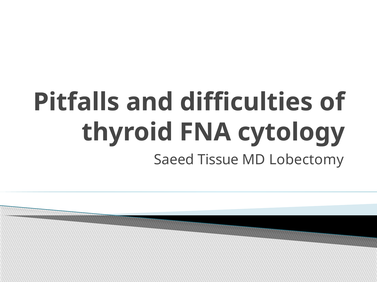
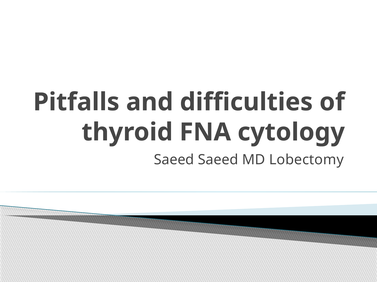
Saeed Tissue: Tissue -> Saeed (218, 160)
